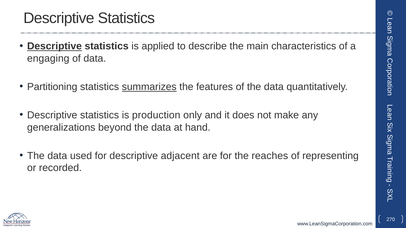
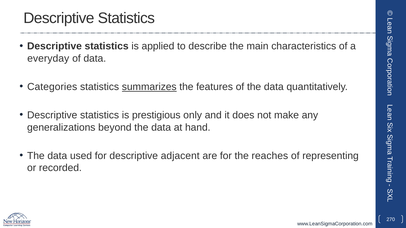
Descriptive underline: present -> none (54, 46)
engaging: engaging -> everyday (48, 59)
Partitioning: Partitioning -> Categories (52, 87)
production: production -> prestigious (156, 115)
